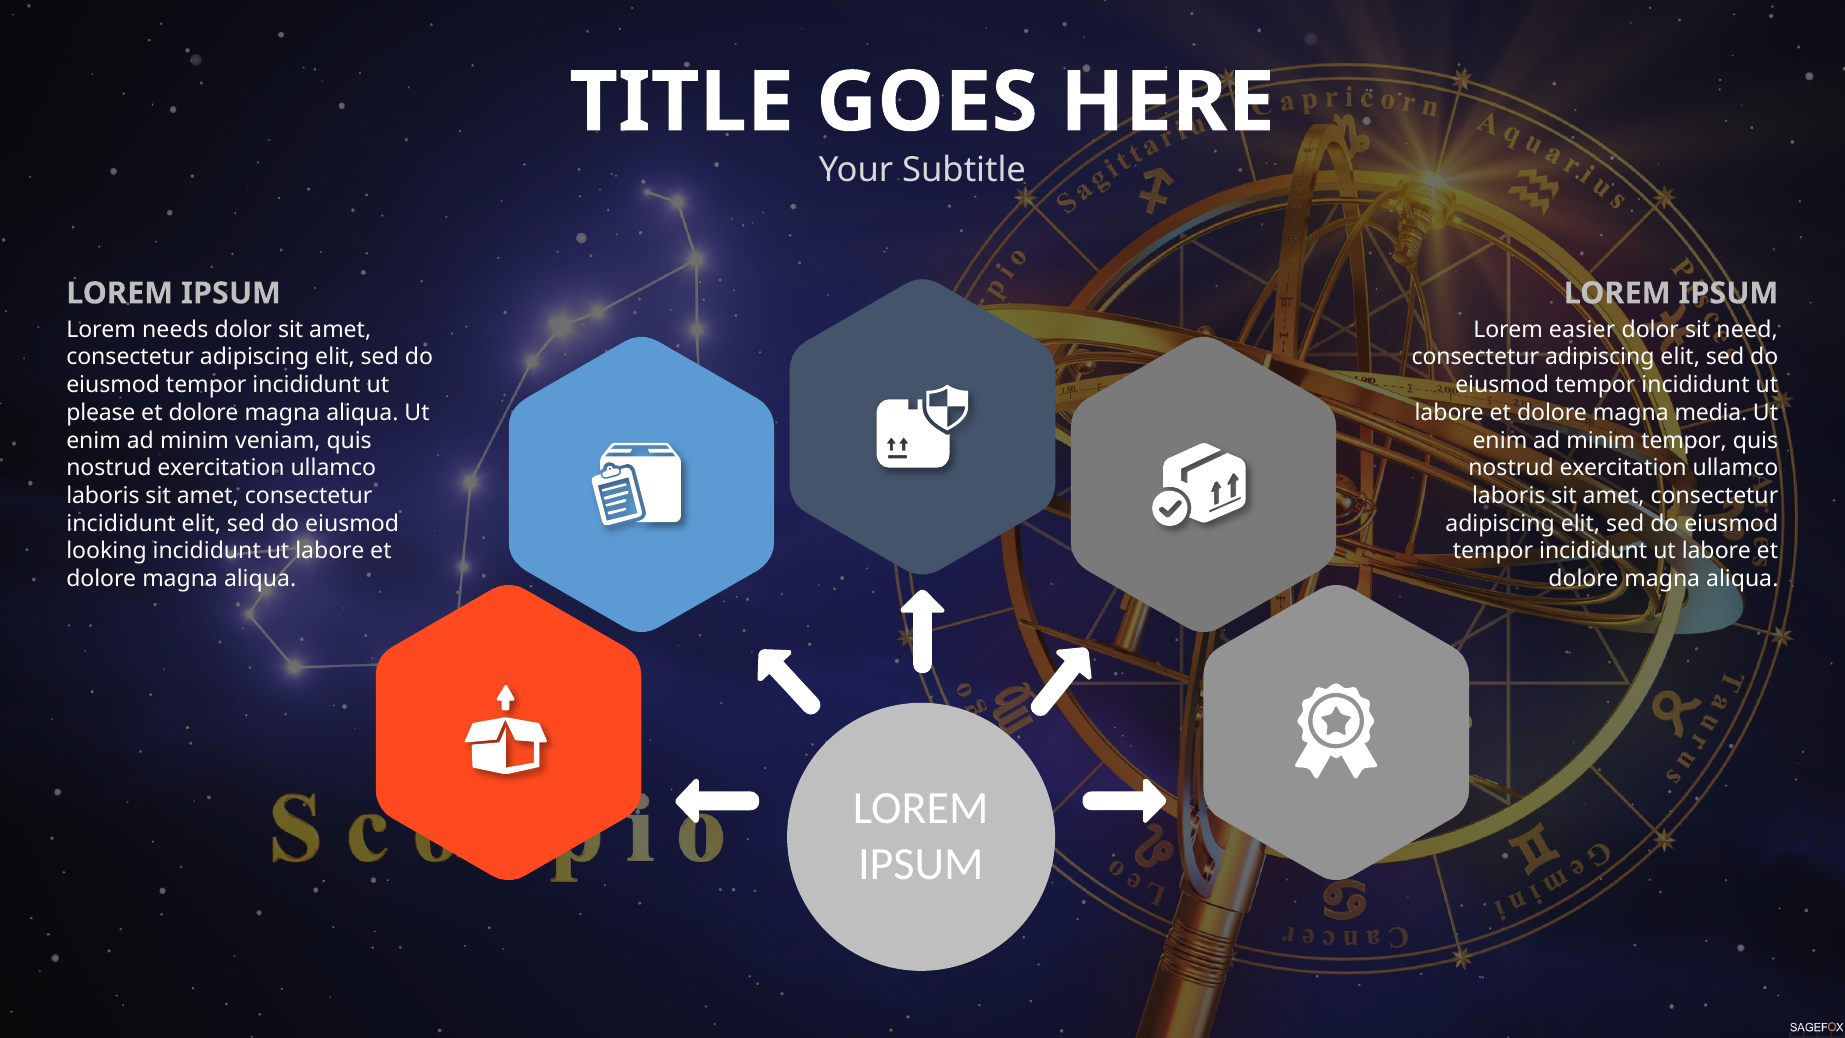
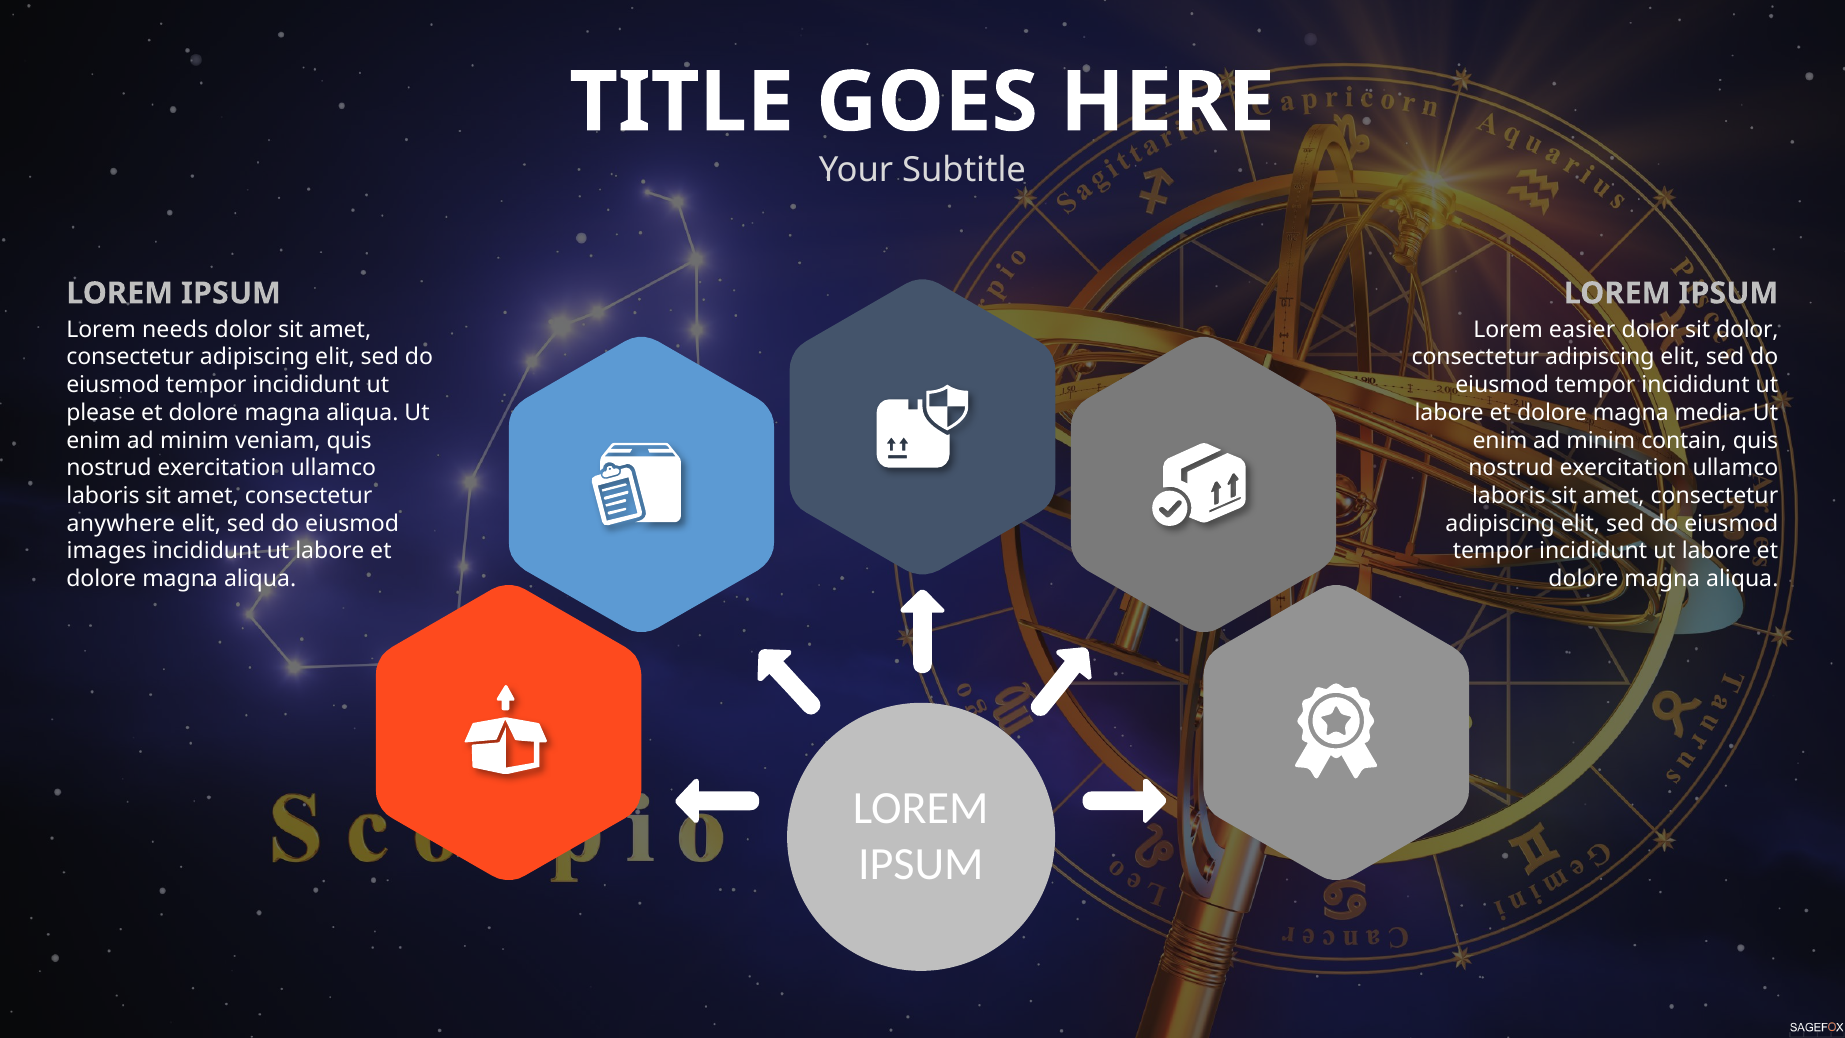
sit need: need -> dolor (1747, 330)
minim tempor: tempor -> contain (1684, 440)
incididunt: incididunt -> anywhere (121, 523)
looking: looking -> images (106, 551)
